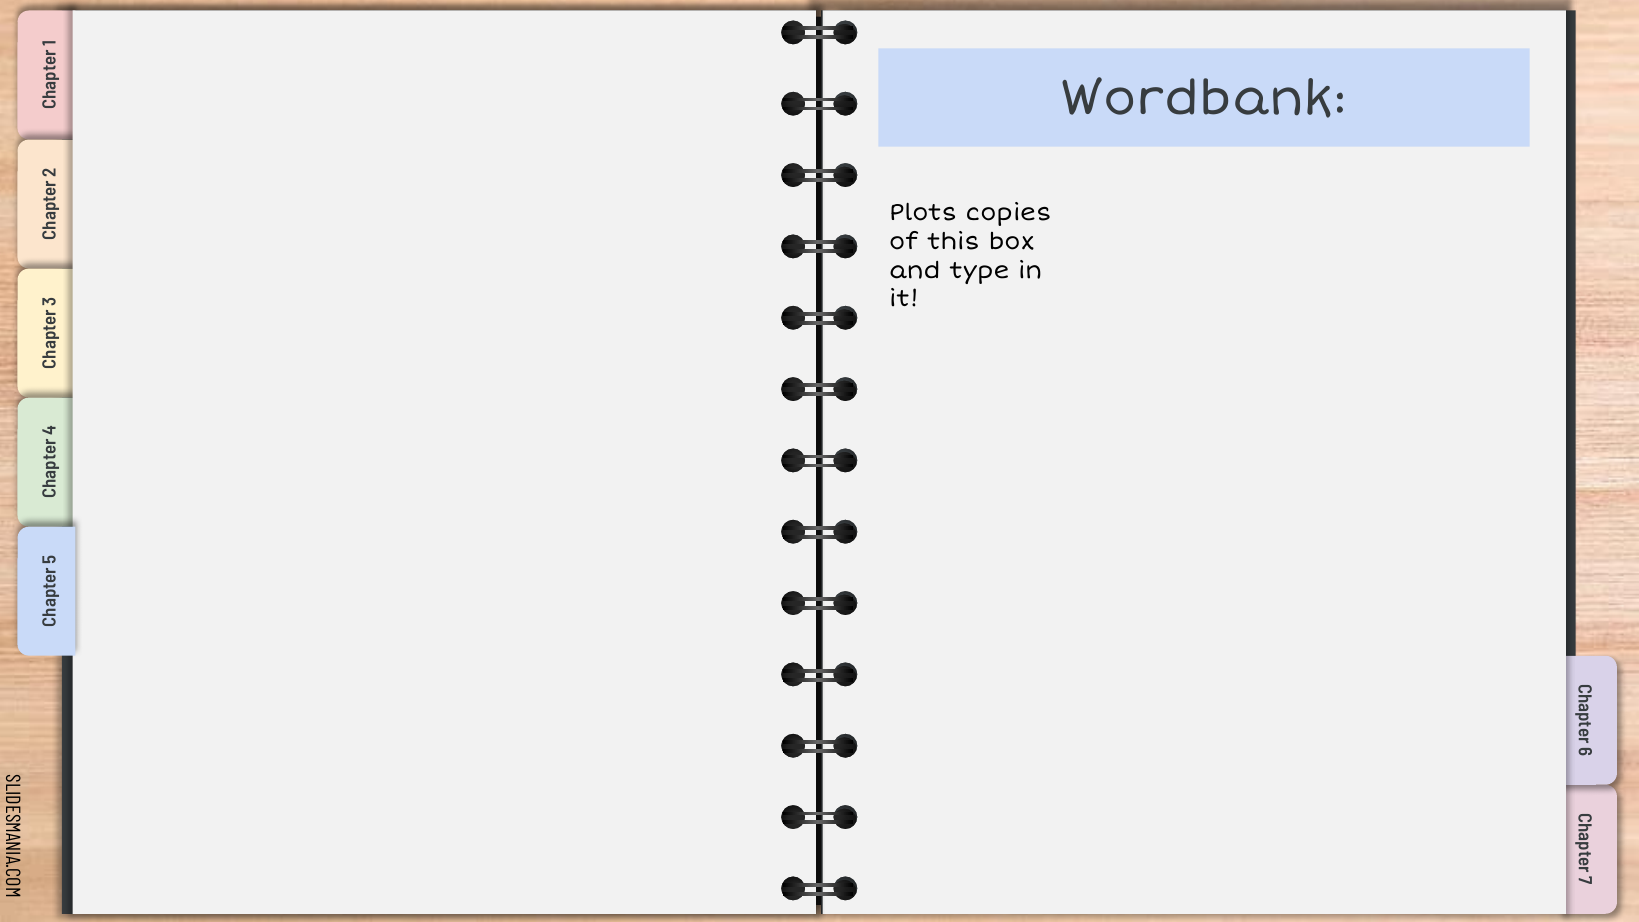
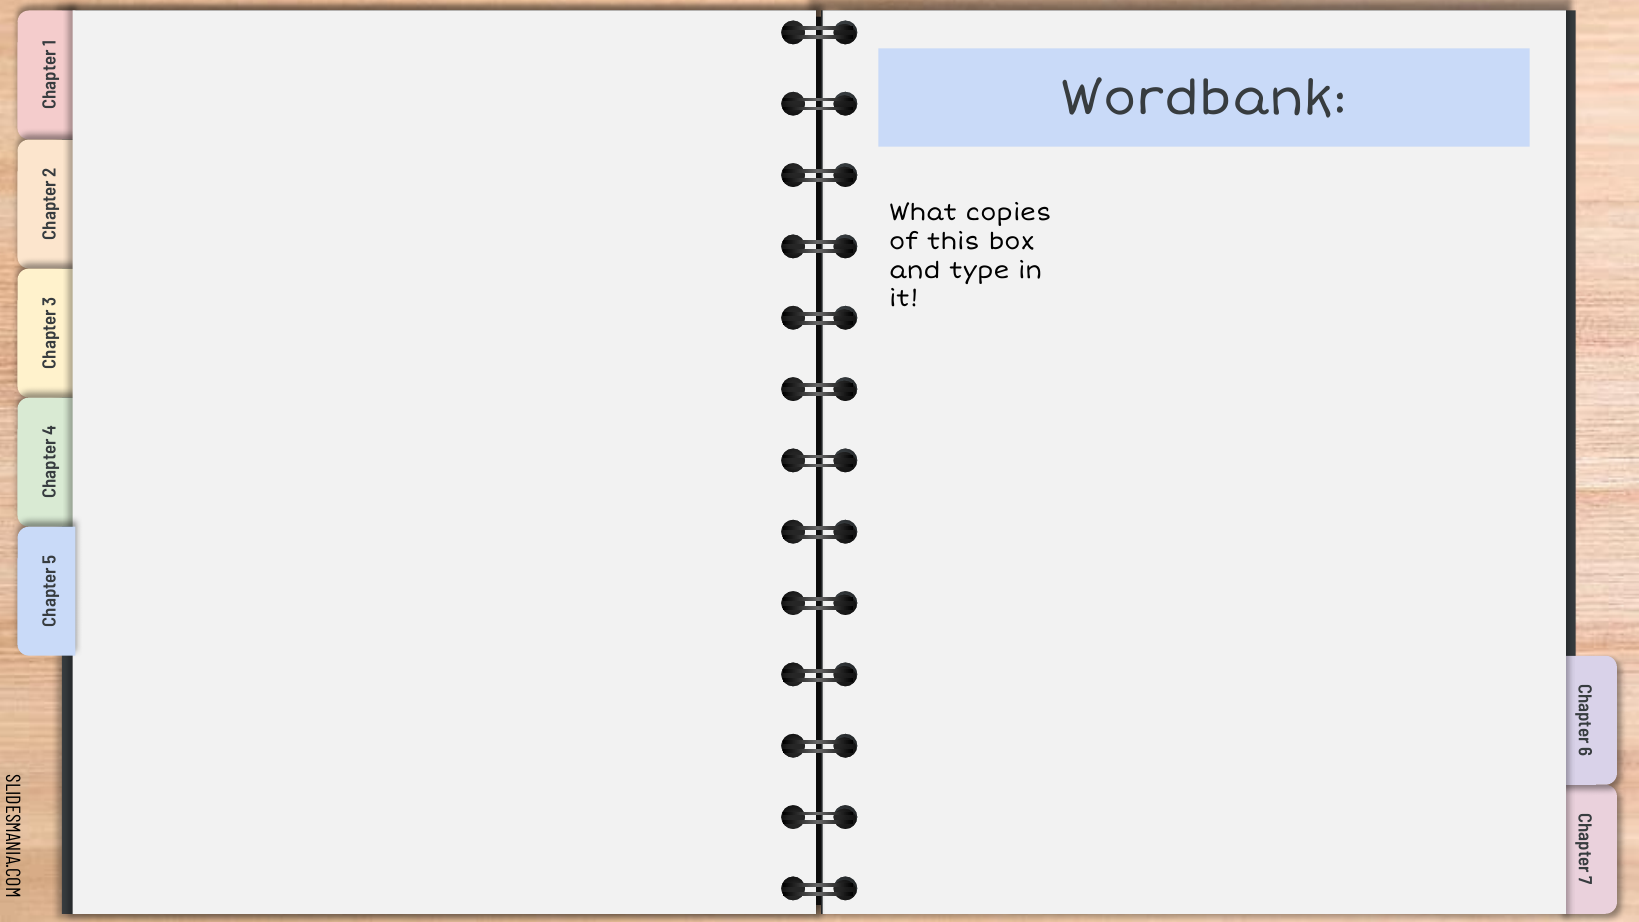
Plots: Plots -> What (923, 213)
